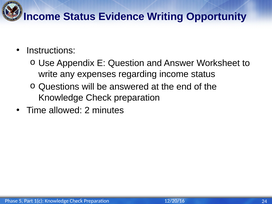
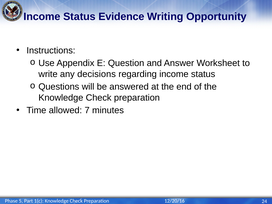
expenses: expenses -> decisions (97, 74)
2: 2 -> 7 (87, 110)
